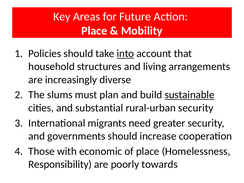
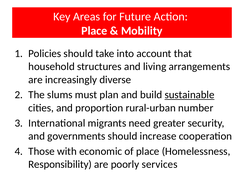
into underline: present -> none (125, 54)
substantial: substantial -> proportion (99, 108)
rural-urban security: security -> number (196, 108)
towards: towards -> services (160, 164)
